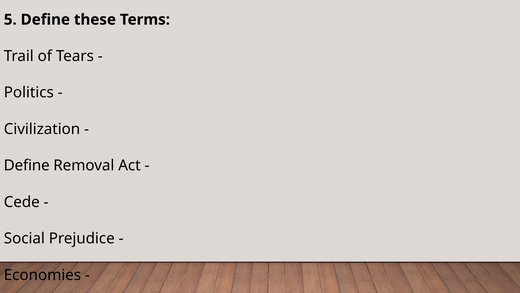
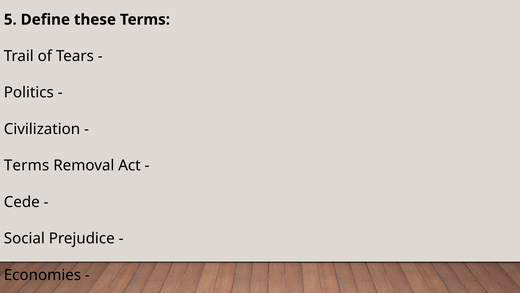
Define: Define -> Terms (27, 165)
